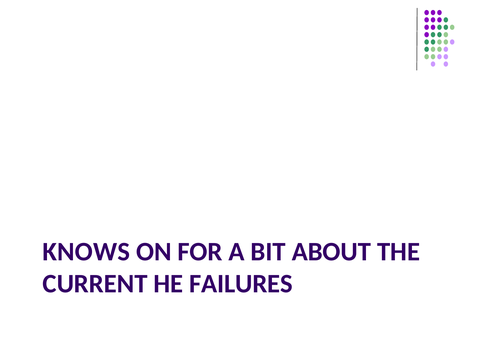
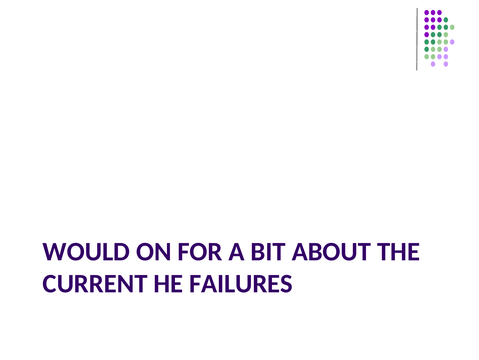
KNOWS: KNOWS -> WOULD (86, 251)
